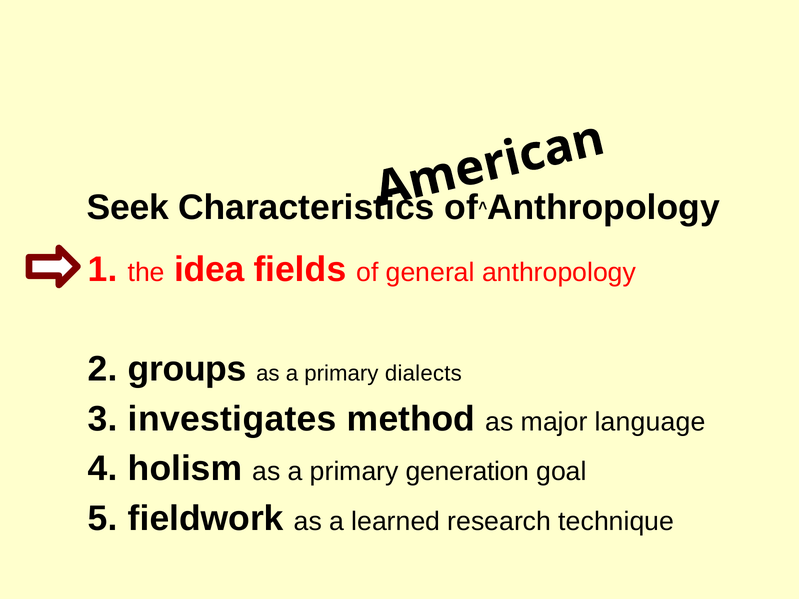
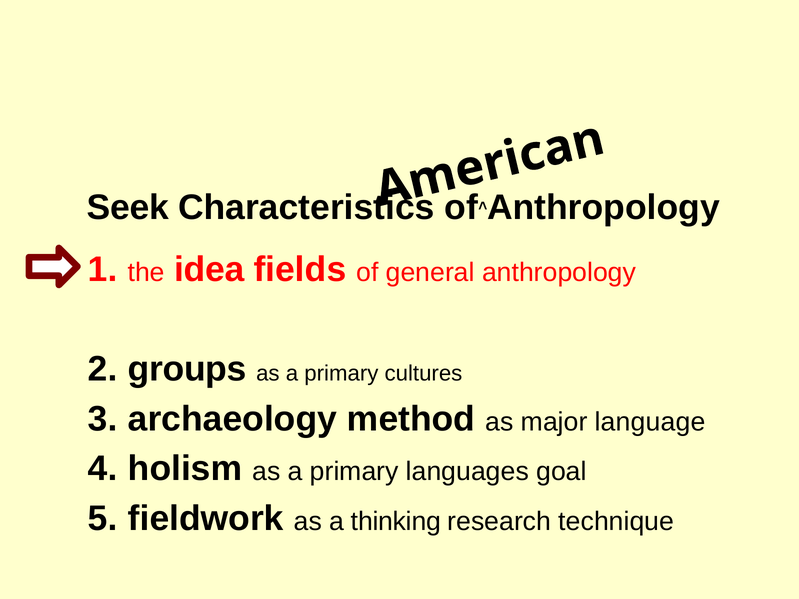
dialects: dialects -> cultures (423, 374)
investigates: investigates -> archaeology (232, 419)
generation: generation -> languages (467, 472)
learned: learned -> thinking (396, 521)
